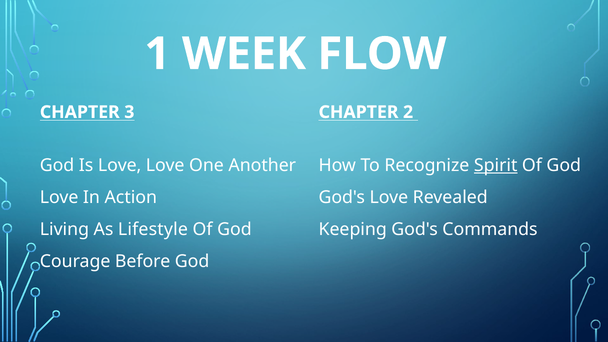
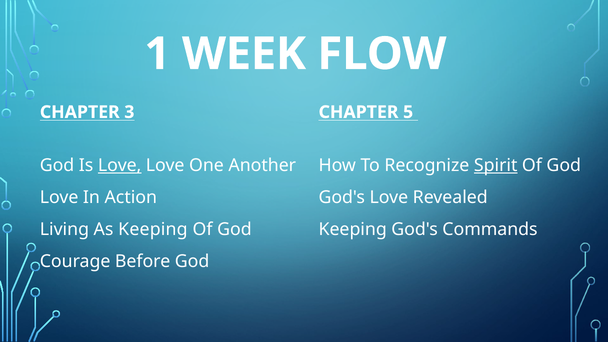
2: 2 -> 5 (408, 112)
Love underline: none -> present (120, 165)
As Lifestyle: Lifestyle -> Keeping (153, 229)
